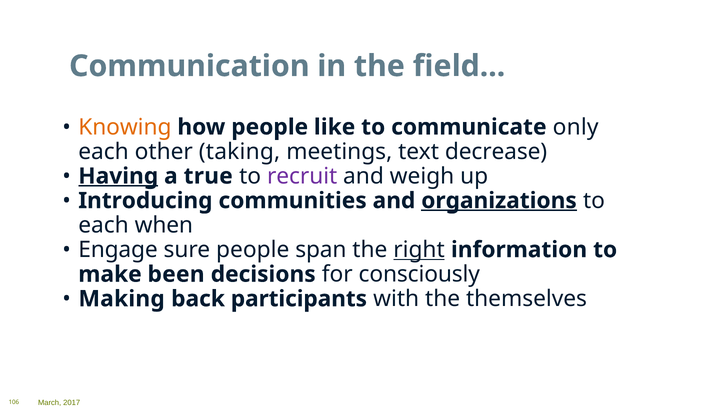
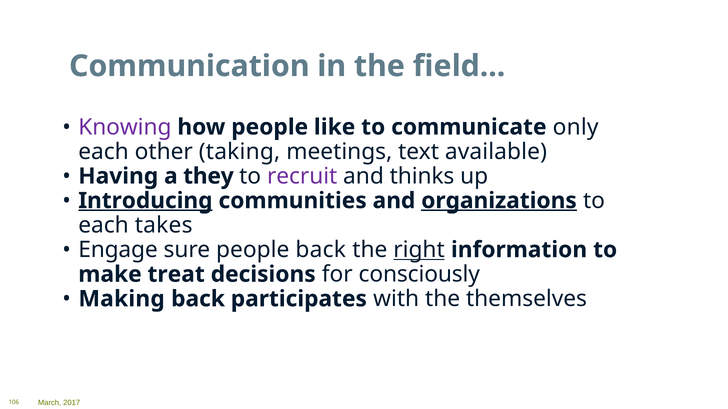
Knowing colour: orange -> purple (125, 127)
decrease: decrease -> available (496, 152)
Having underline: present -> none (118, 176)
true: true -> they (208, 176)
weigh: weigh -> thinks (422, 176)
Introducing underline: none -> present (145, 201)
when: when -> takes (164, 225)
people span: span -> back (321, 250)
been: been -> treat (176, 275)
participants: participants -> participates (299, 299)
